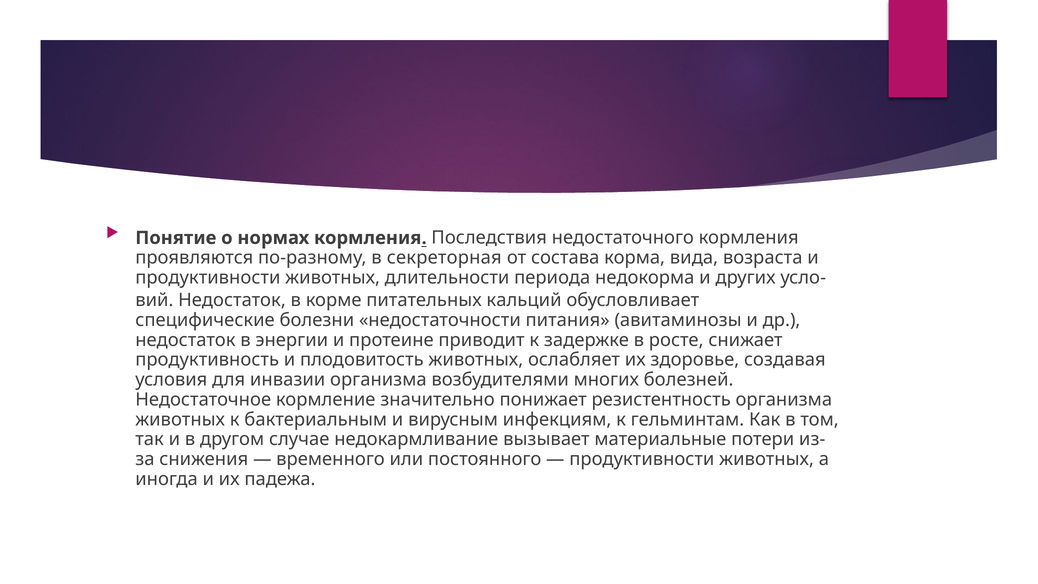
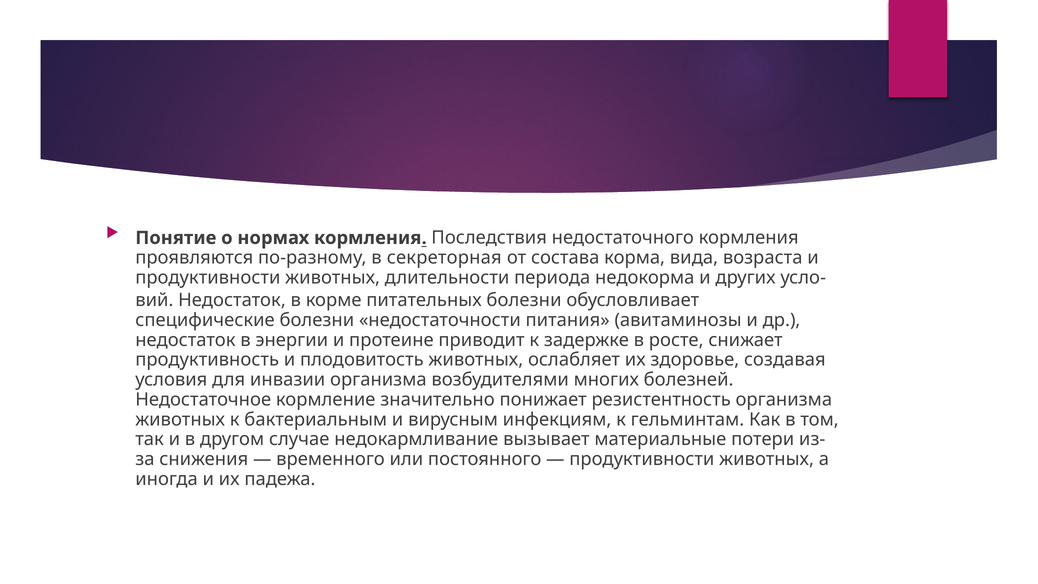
питательных кальций: кальций -> болезни (524, 300)
